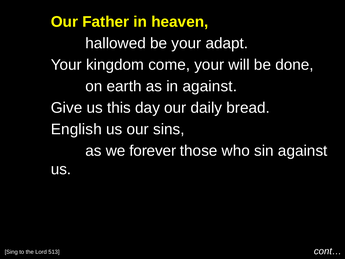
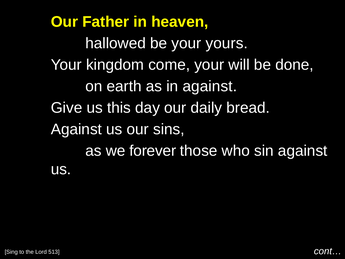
adapt: adapt -> yours (227, 43)
English: English -> Against (76, 129)
